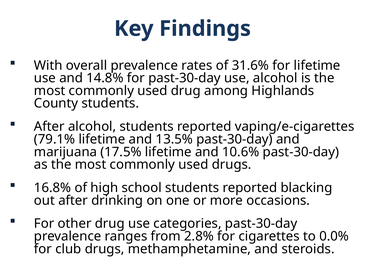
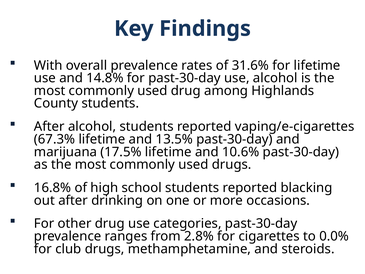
79.1%: 79.1% -> 67.3% (55, 139)
